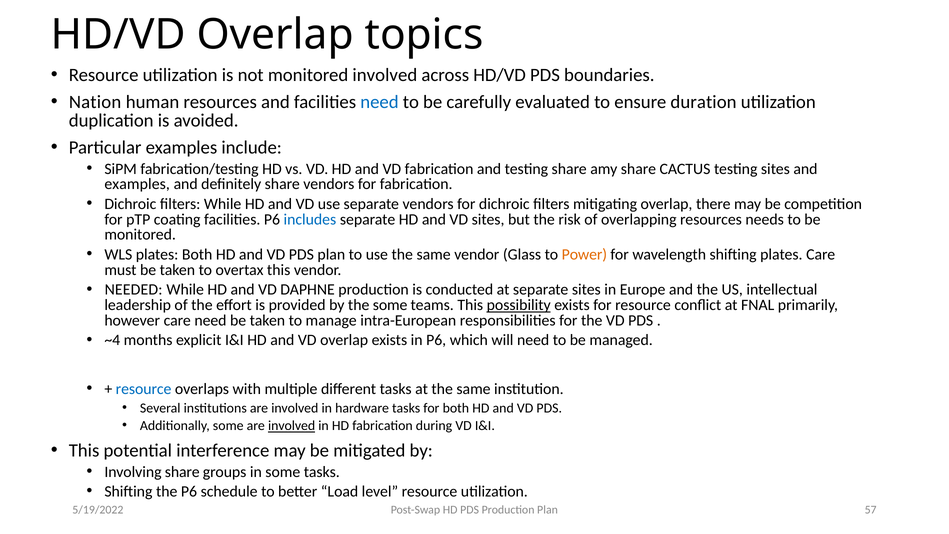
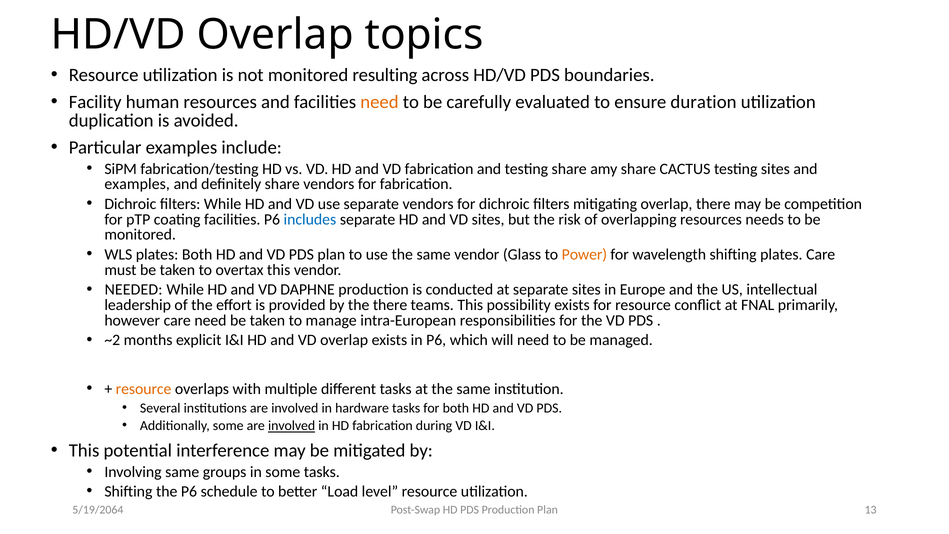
monitored involved: involved -> resulting (385, 75)
Nation: Nation -> Facility (95, 102)
need colour: blue -> orange (379, 102)
the some: some -> there (390, 305)
possibility underline: present -> none (519, 305)
~4: ~4 -> ~2 (112, 340)
resource colour: blue -> orange (144, 389)
Involving share: share -> same (182, 472)
57: 57 -> 13 (871, 510)
5/19/2022: 5/19/2022 -> 5/19/2064 (98, 510)
